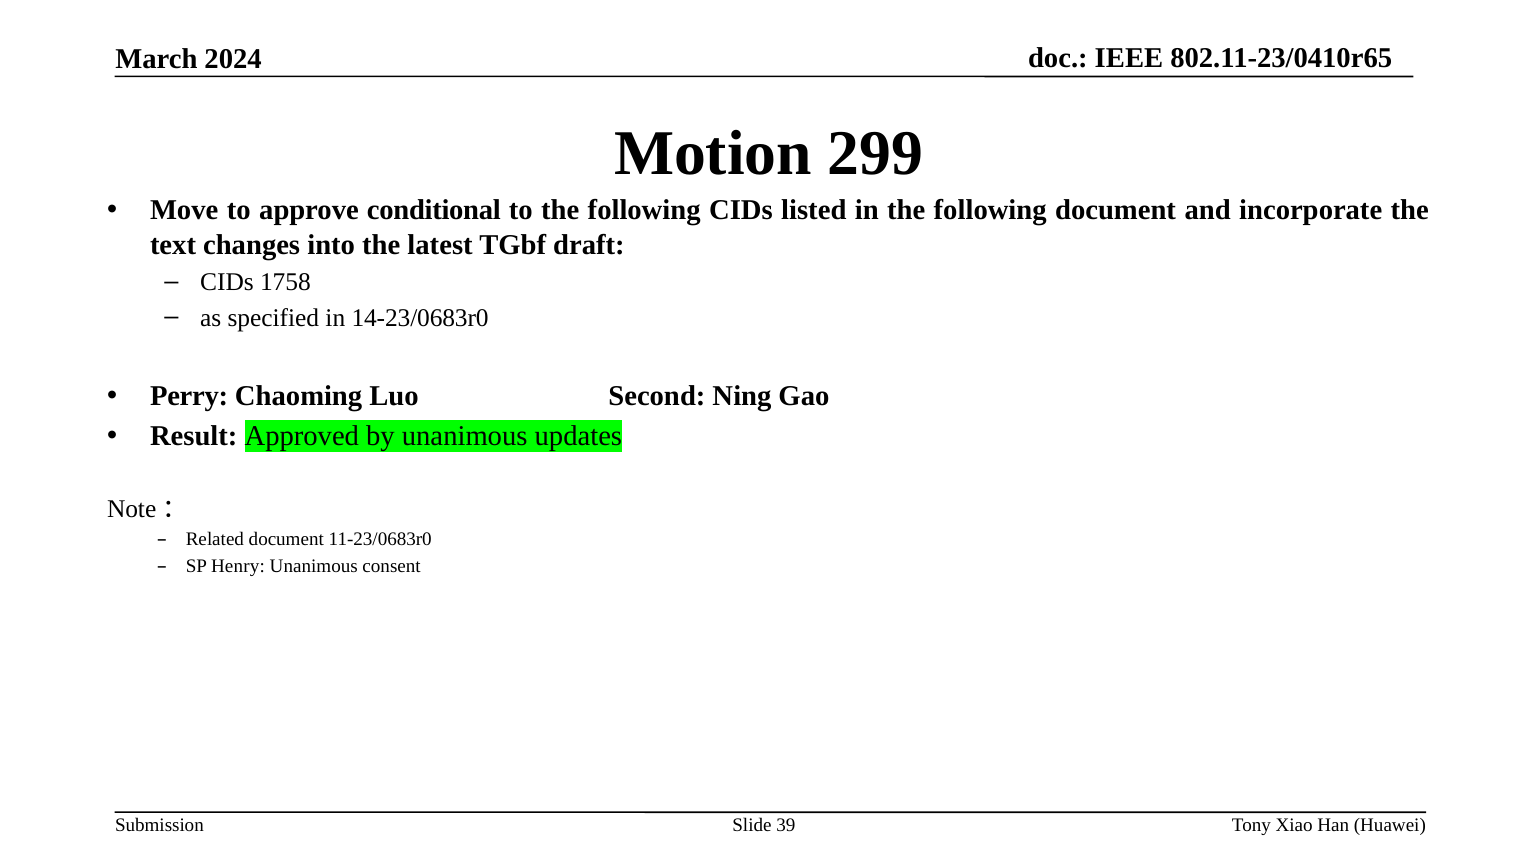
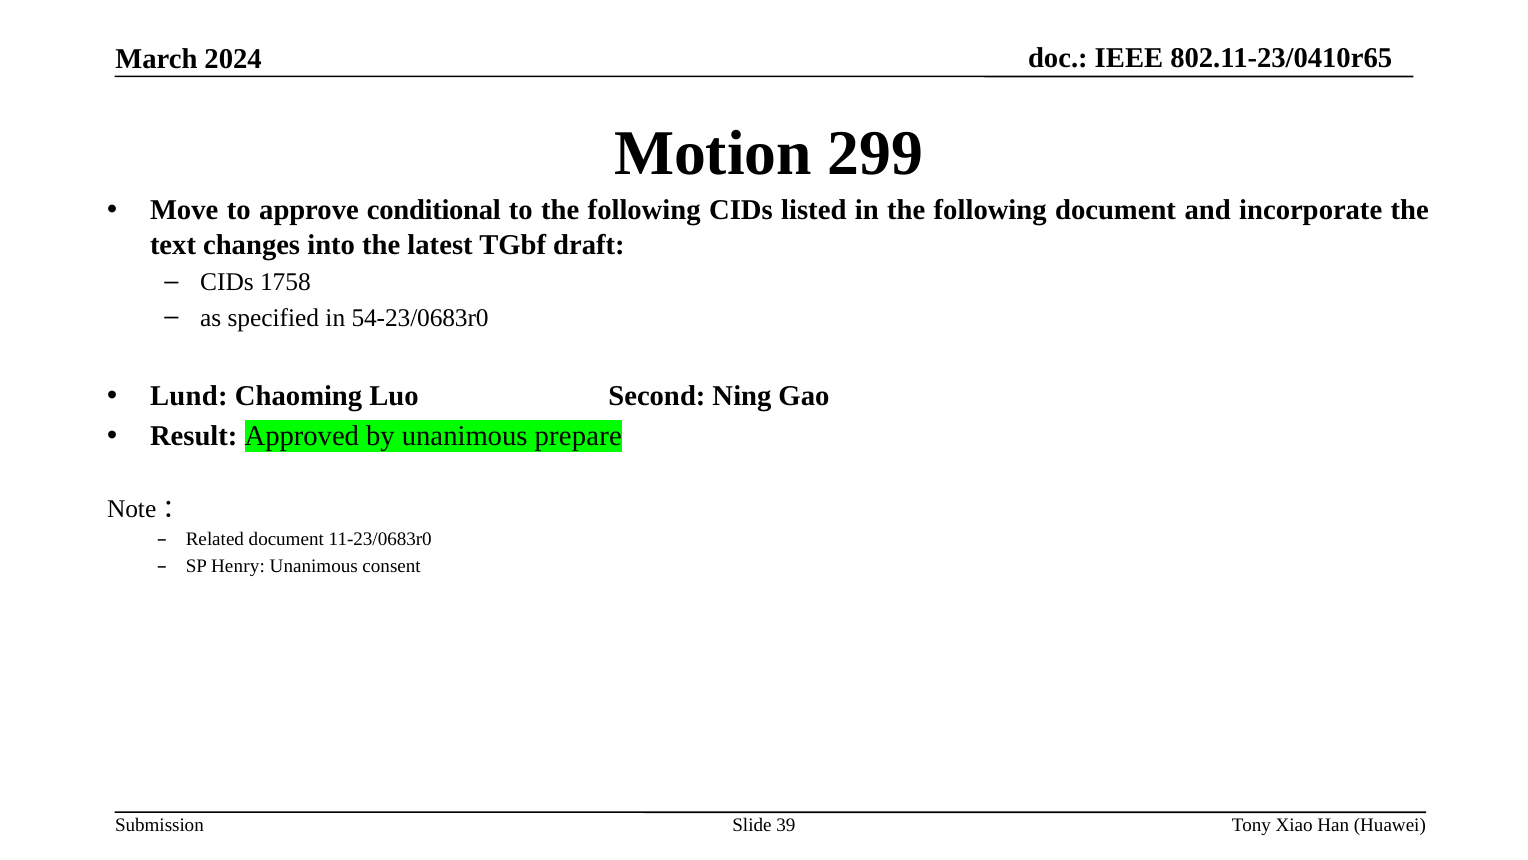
14-23/0683r0: 14-23/0683r0 -> 54-23/0683r0 (420, 318)
Perry: Perry -> Lund (189, 396)
updates: updates -> prepare (578, 436)
